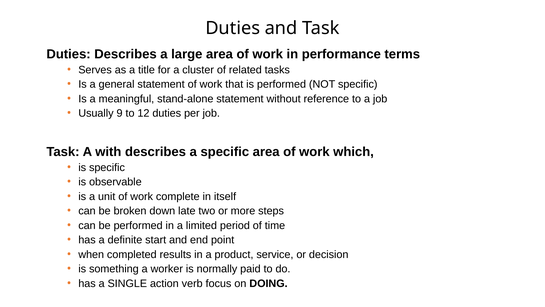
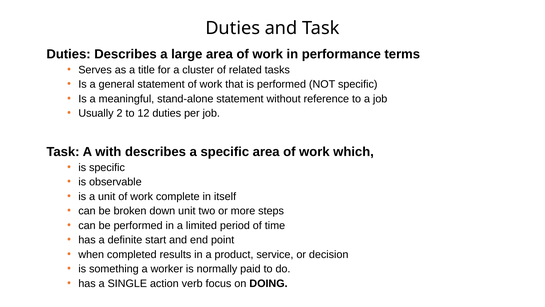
9: 9 -> 2 (120, 113)
down late: late -> unit (187, 211)
